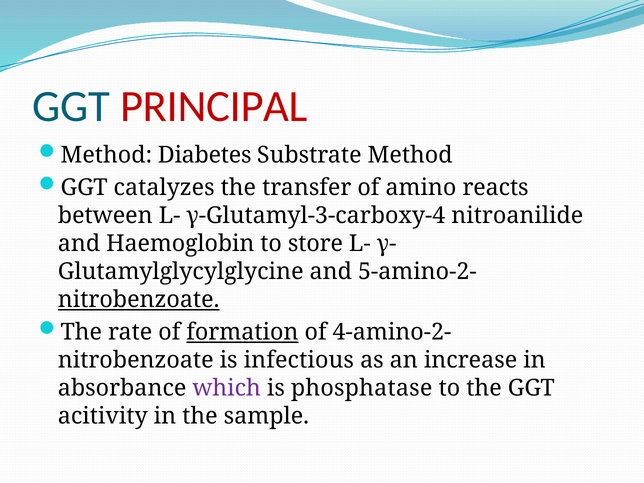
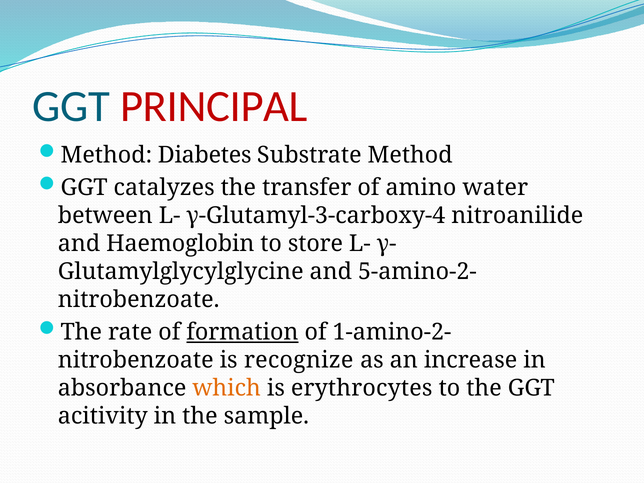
reacts: reacts -> water (495, 188)
nitrobenzoate underline: present -> none (139, 300)
4-amino-2-: 4-amino-2- -> 1-amino-2- (392, 332)
infectious: infectious -> recognize (299, 360)
which colour: purple -> orange (227, 388)
phosphatase: phosphatase -> erythrocytes (362, 388)
